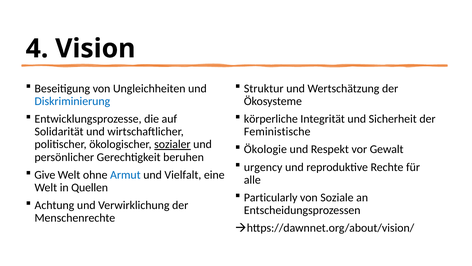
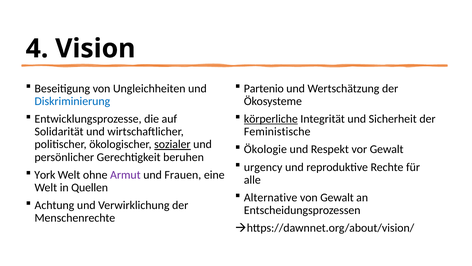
Struktur: Struktur -> Partenio (264, 88)
körperliche underline: none -> present (271, 119)
Give: Give -> York (45, 175)
Armut colour: blue -> purple (125, 175)
Vielfalt: Vielfalt -> Frauen (183, 175)
Particularly: Particularly -> Alternative (271, 197)
von Soziale: Soziale -> Gewalt (337, 197)
